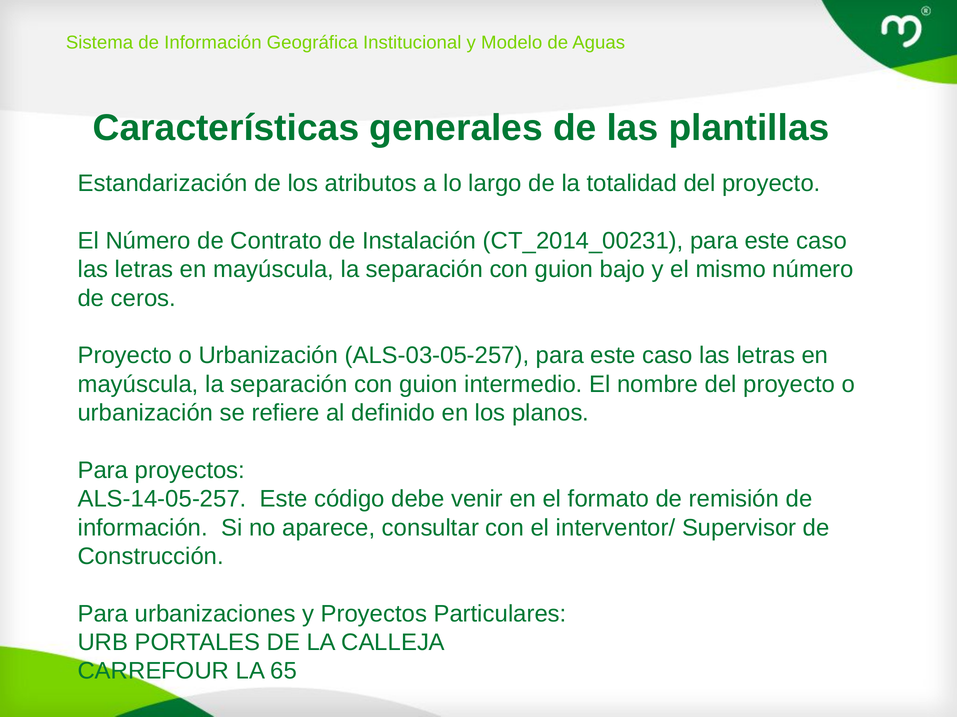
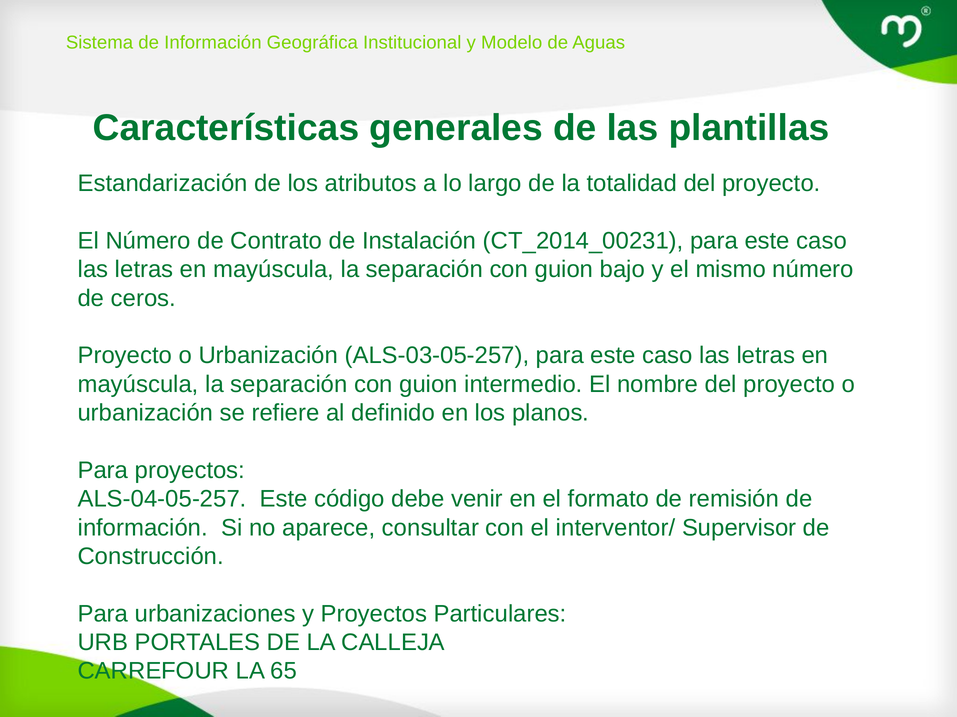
ALS-14-05-257: ALS-14-05-257 -> ALS-04-05-257 (162, 499)
